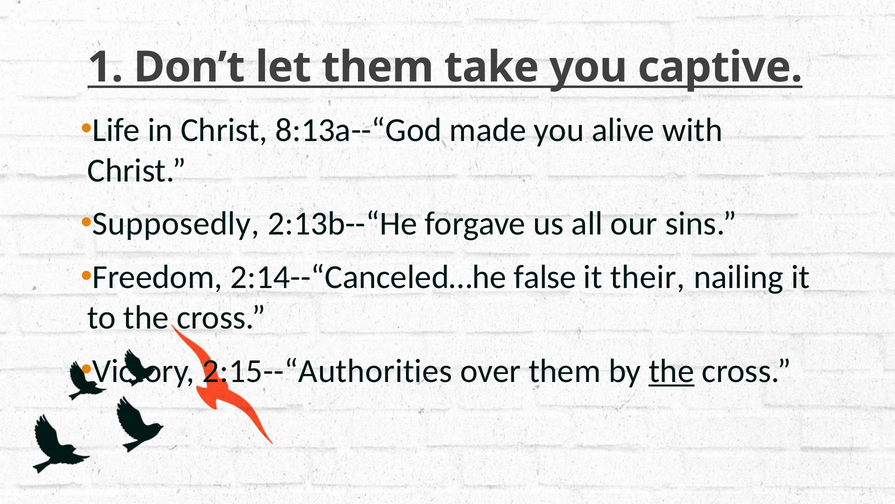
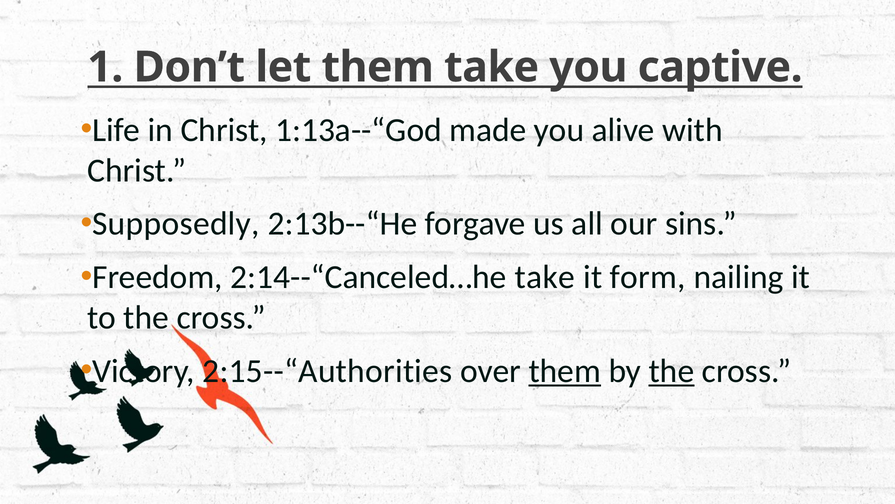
8:13a--“God: 8:13a--“God -> 1:13a--“God (359, 130)
2:14--“Canceled…he false: false -> take (545, 277)
their: their -> form (648, 277)
them underline: none -> present (565, 371)
